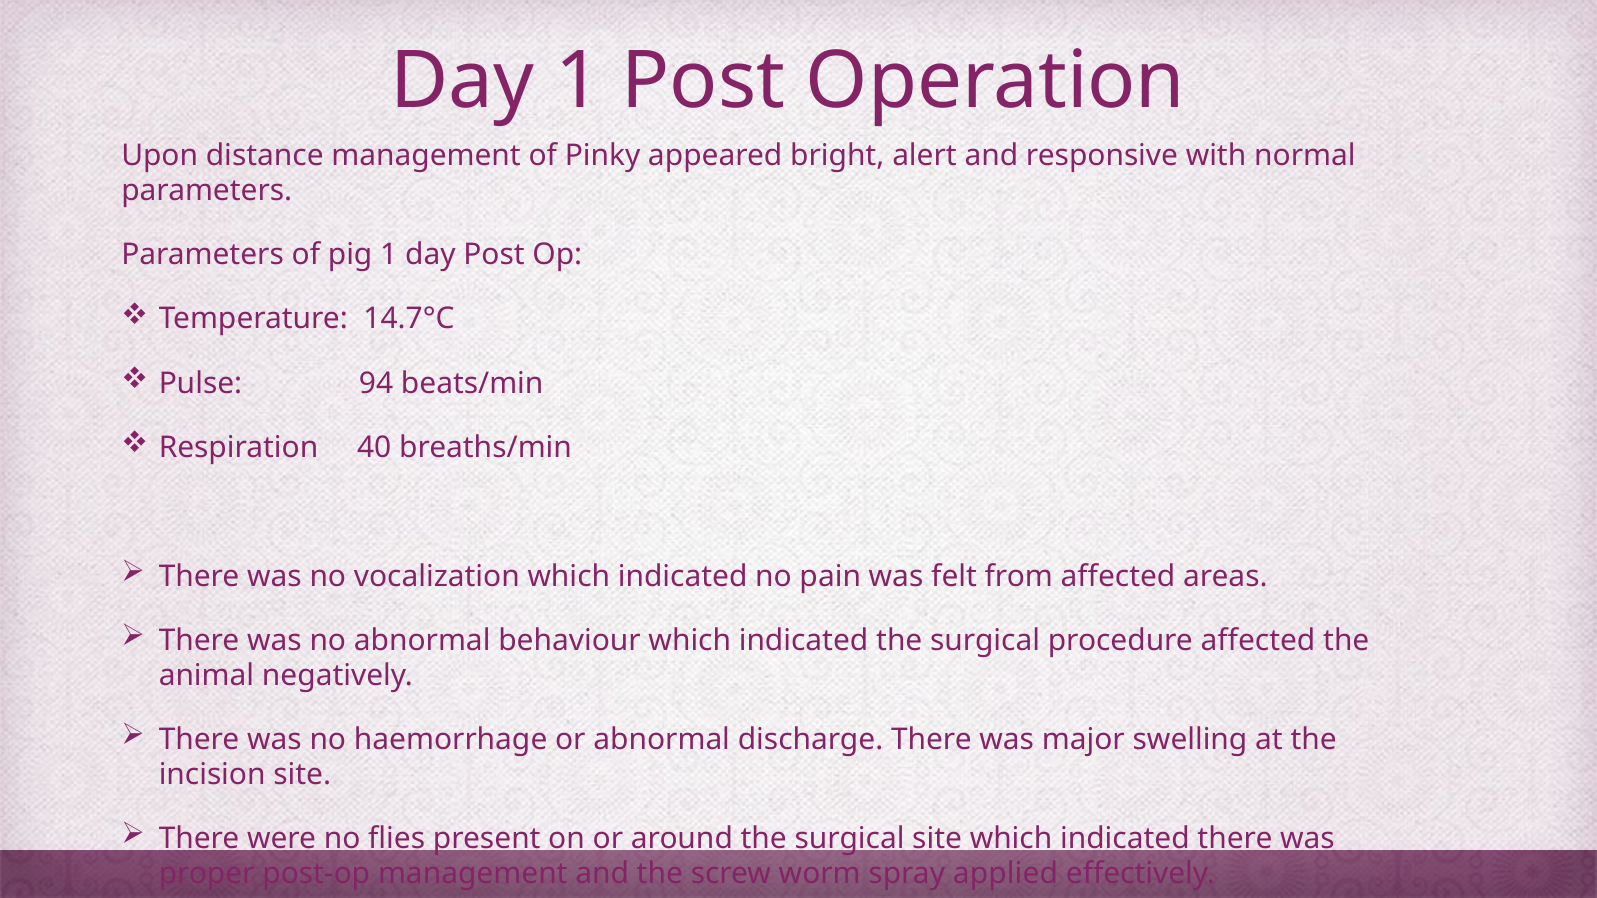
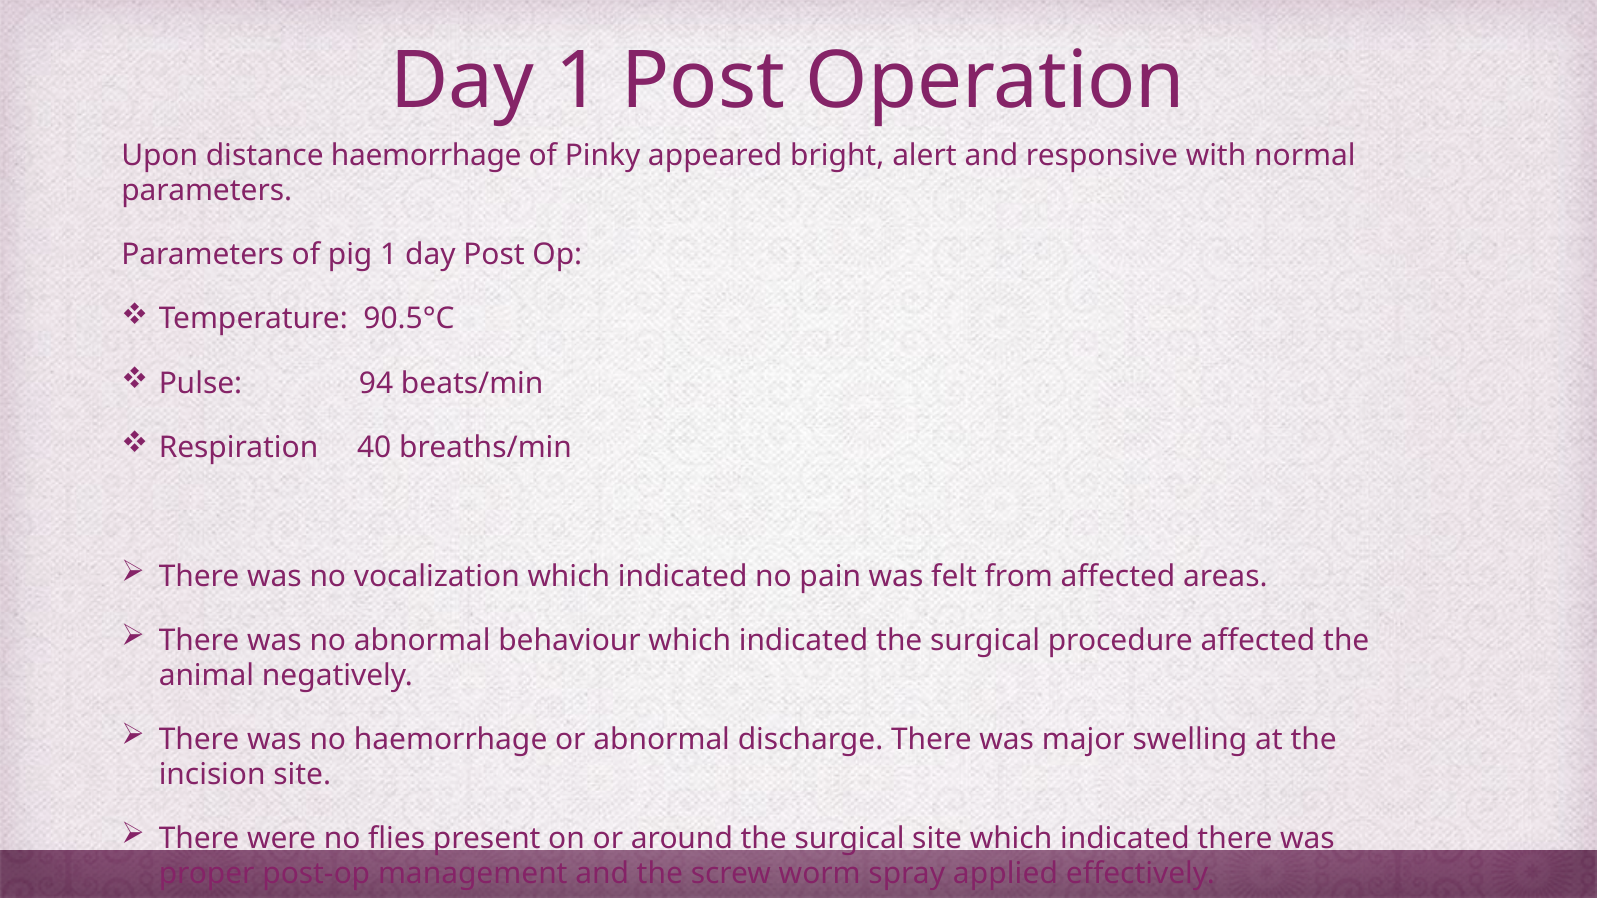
distance management: management -> haemorrhage (426, 156)
14.7°C: 14.7°C -> 90.5°C (409, 319)
